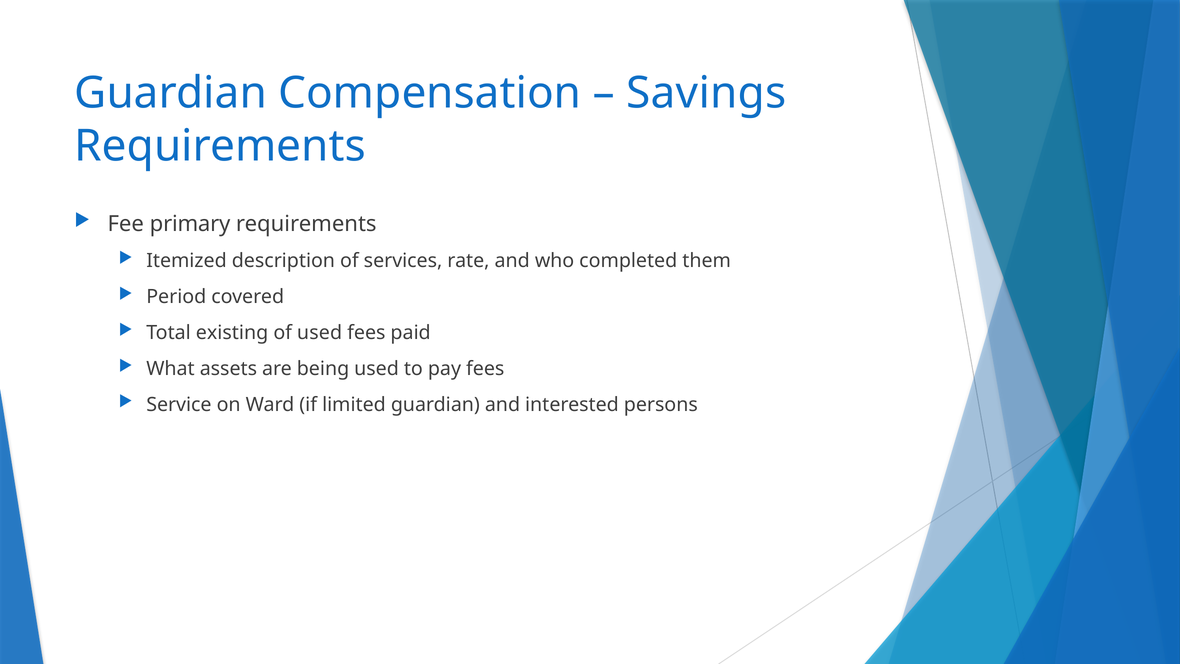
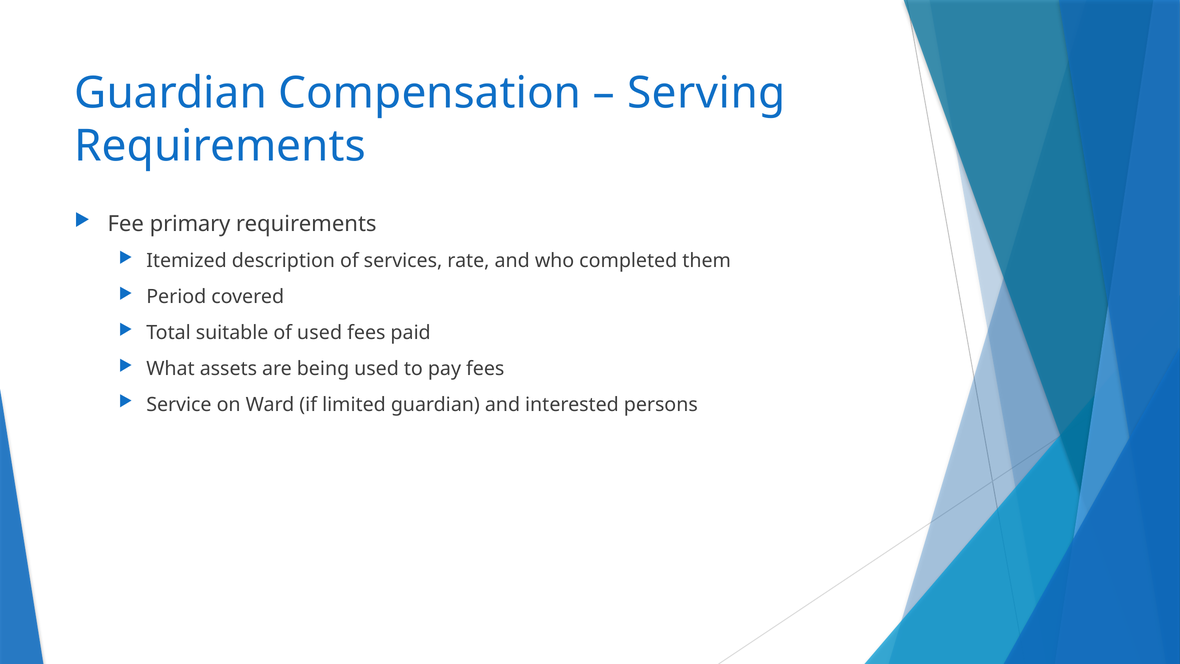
Savings: Savings -> Serving (706, 93)
existing: existing -> suitable (232, 333)
